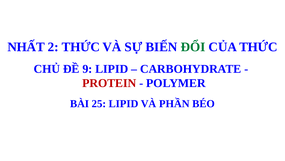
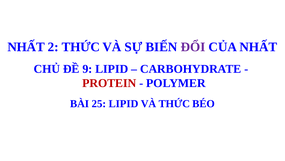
ĐỔI colour: green -> purple (193, 47)
CỦA THỨC: THỨC -> NHẤT (258, 47)
VÀ PHẦN: PHẦN -> THỨC (174, 103)
